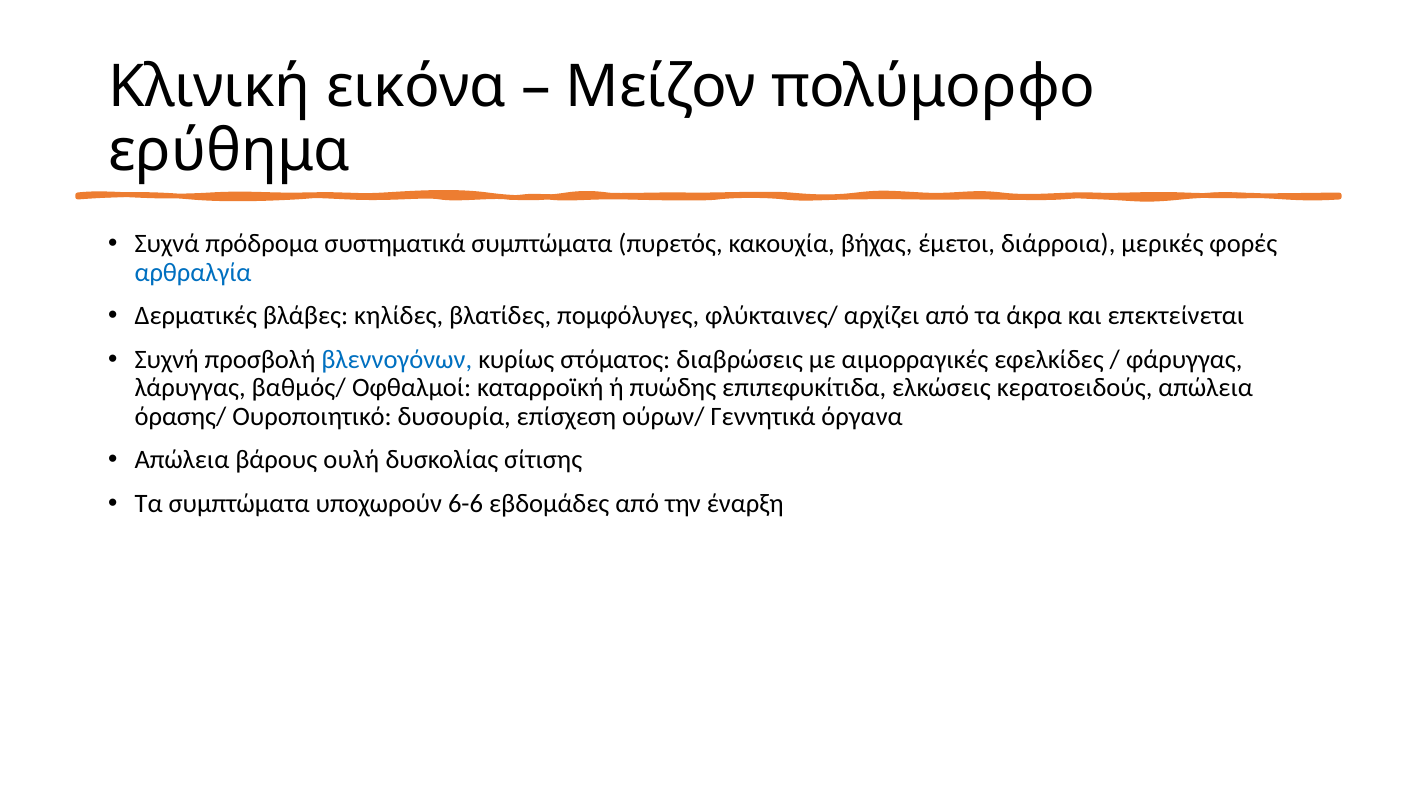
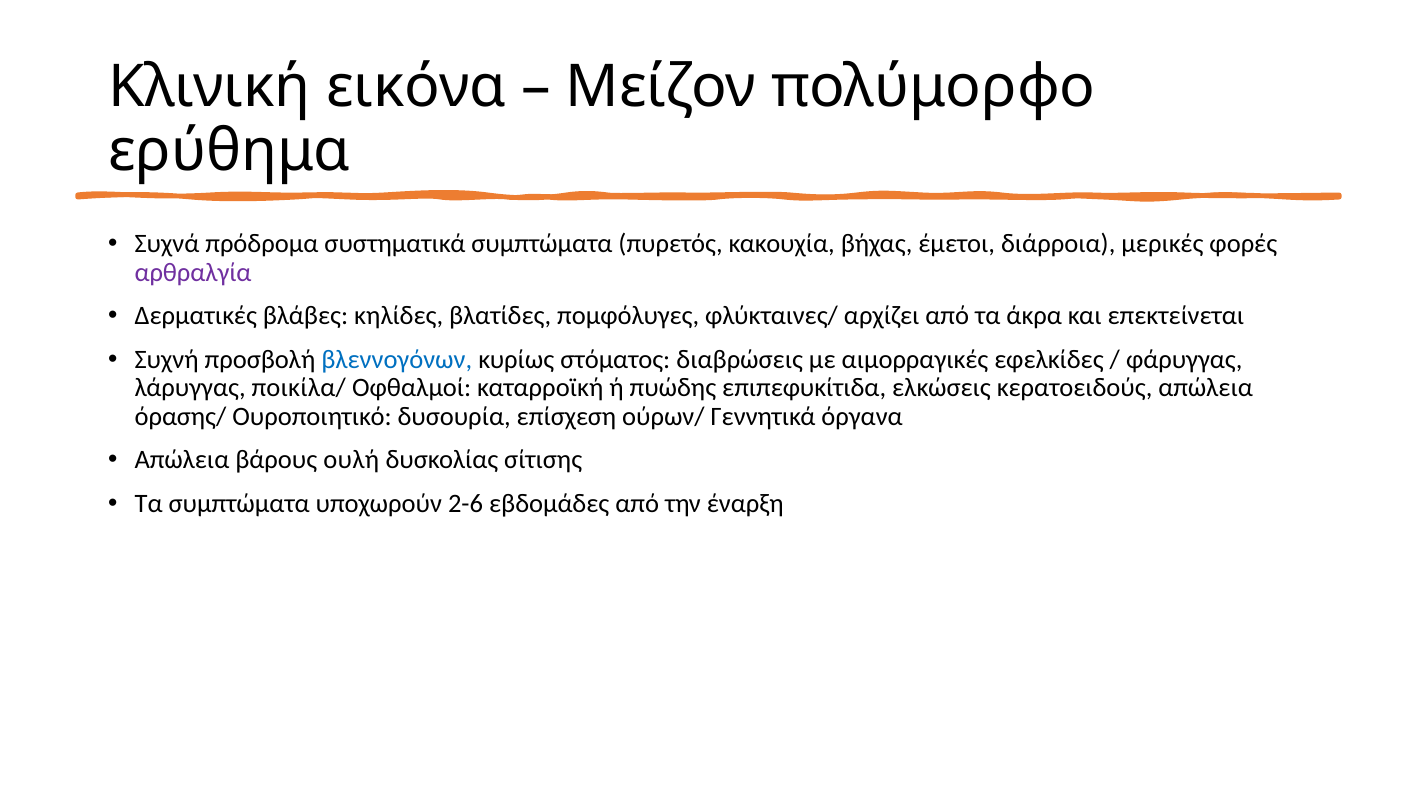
αρθραλγία colour: blue -> purple (193, 272)
βαθμός/: βαθμός/ -> ποικίλα/ (299, 388)
6-6: 6-6 -> 2-6 (466, 504)
